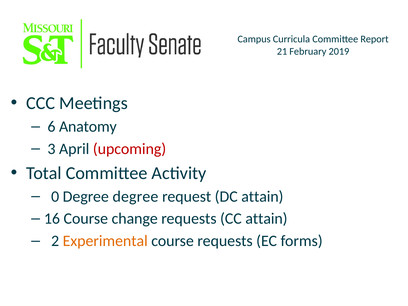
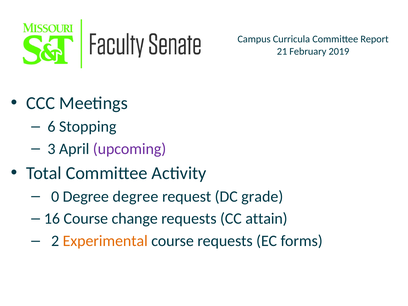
Anatomy: Anatomy -> Stopping (88, 127)
upcoming colour: red -> purple (130, 149)
DC attain: attain -> grade (262, 197)
